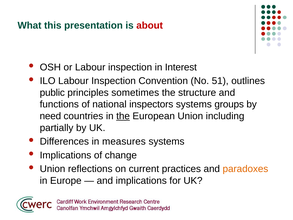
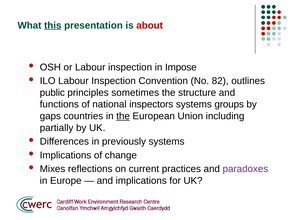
this underline: none -> present (53, 25)
Interest: Interest -> Impose (181, 67)
51: 51 -> 82 (220, 81)
need: need -> gaps (50, 116)
measures: measures -> previously (124, 141)
Union: Union -> Mixes (53, 169)
paradoxes colour: orange -> purple (245, 169)
